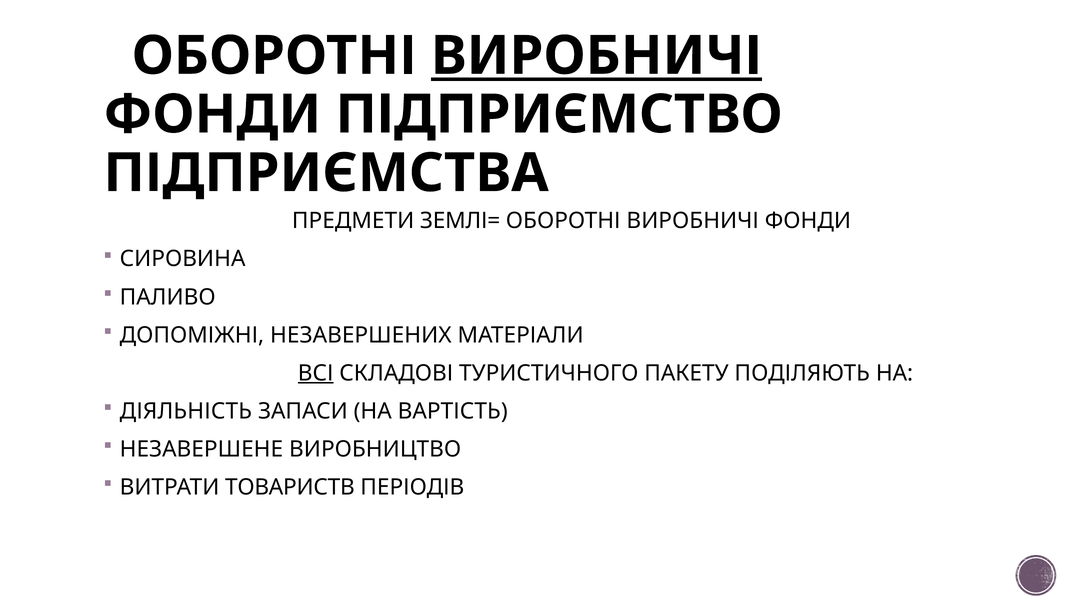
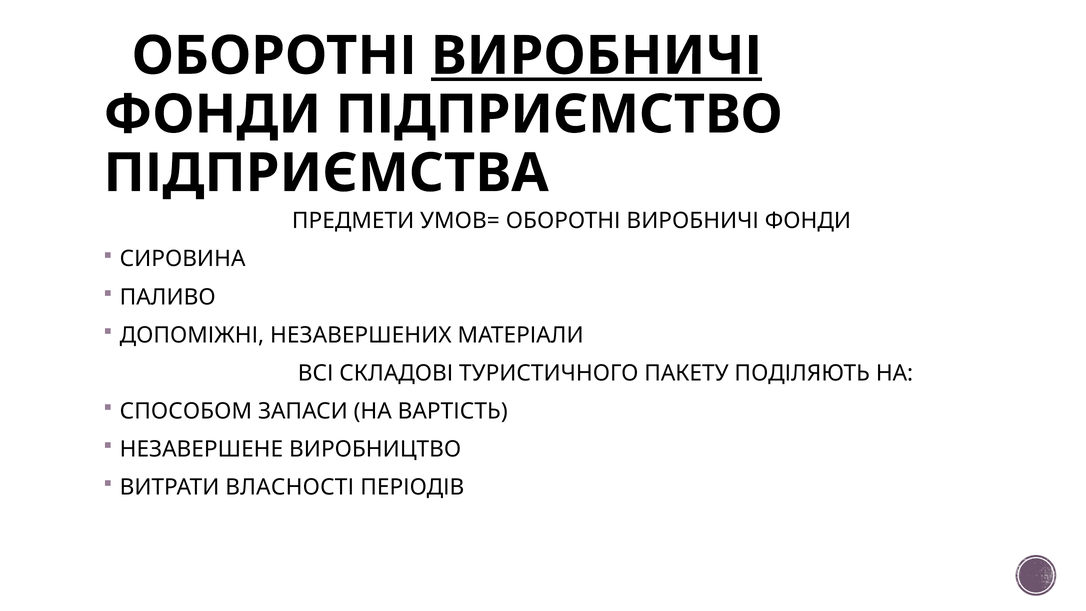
ЗЕМЛІ=: ЗЕМЛІ= -> УМОВ= (460, 221)
ВСІ underline: present -> none (316, 373)
ДІЯЛЬНІСТЬ: ДІЯЛЬНІСТЬ -> СПОСОБОМ (186, 411)
ТОВАРИСТВ: ТОВАРИСТВ -> ВЛАСНОСТІ (290, 487)
